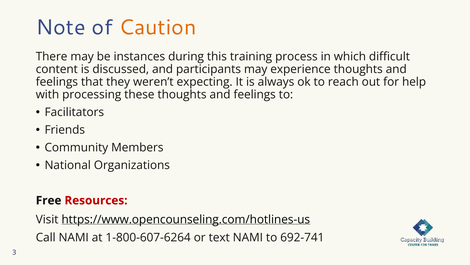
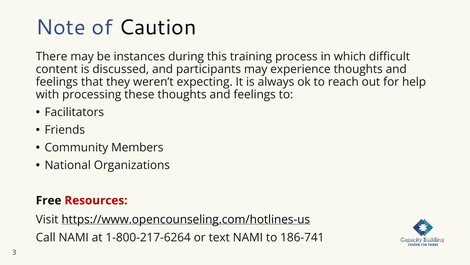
Caution colour: orange -> black (158, 27)
1-800-607-6264: 1-800-607-6264 -> 1-800-217-6264 (148, 237)
692-741: 692-741 -> 186-741 (302, 237)
